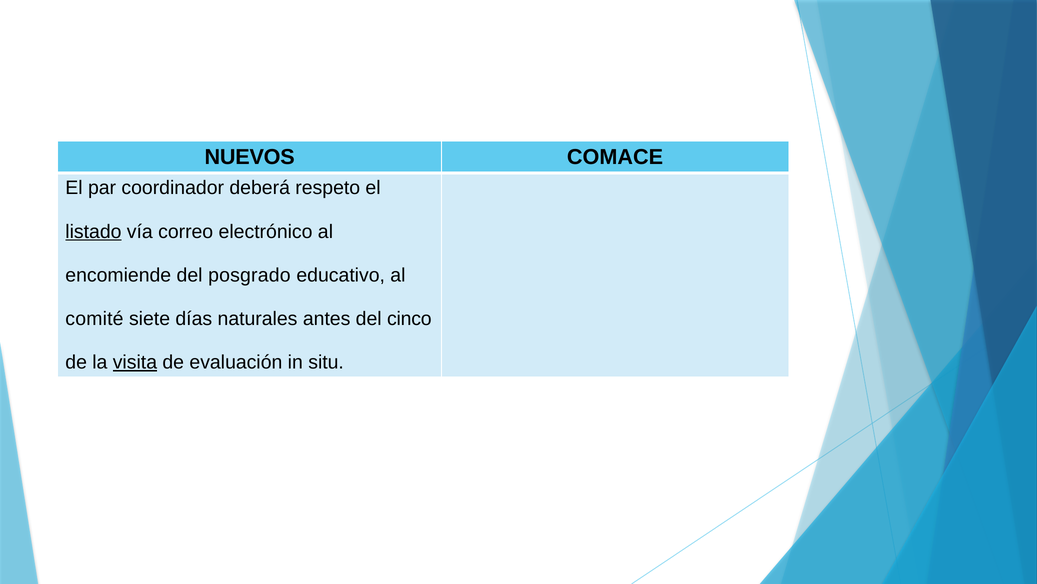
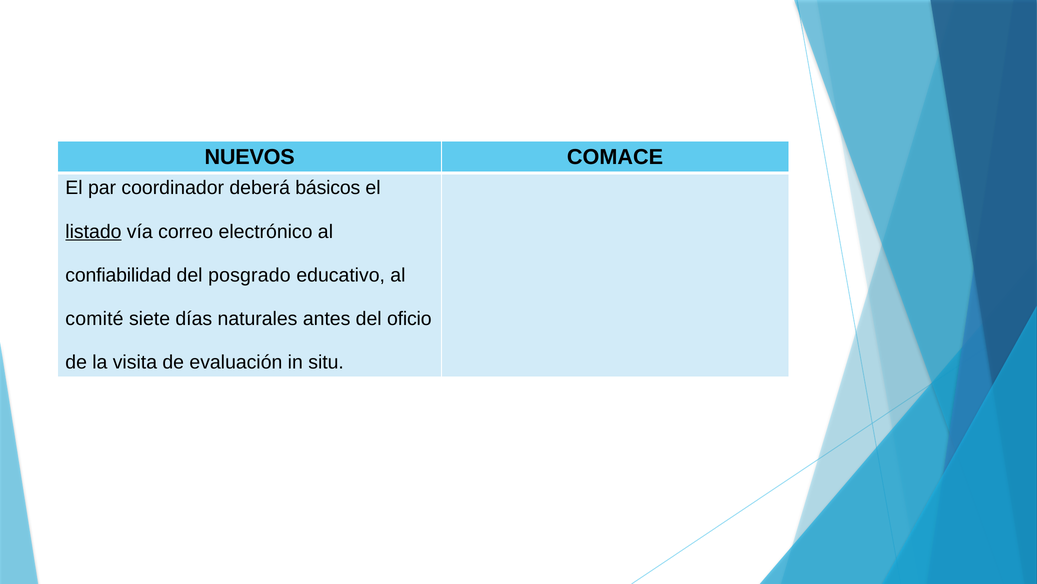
respeto: respeto -> básicos (328, 188)
encomiende: encomiende -> confiabilidad (118, 275)
cinco: cinco -> oficio (409, 318)
visita underline: present -> none (135, 362)
